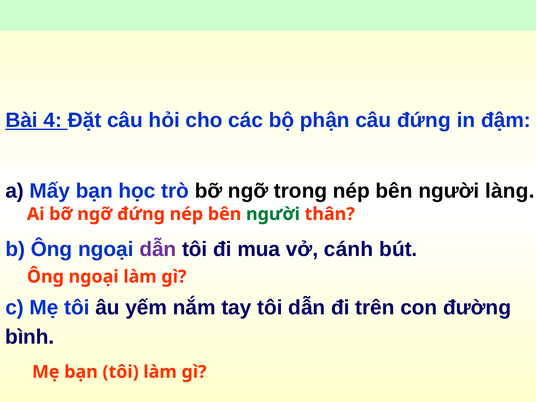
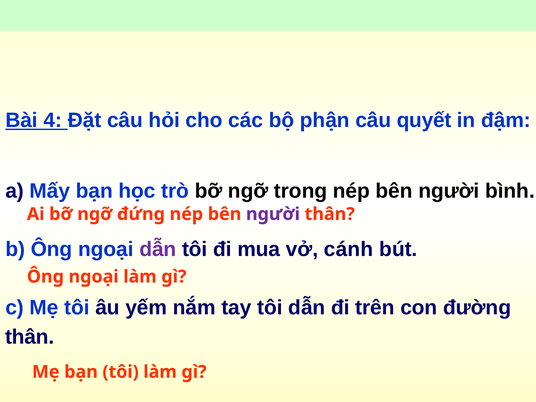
câu đứng: đứng -> quyết (424, 120)
làng: làng -> bình (510, 191)
người colour: green -> purple (273, 214)
bình: bình -> thân (30, 337)
